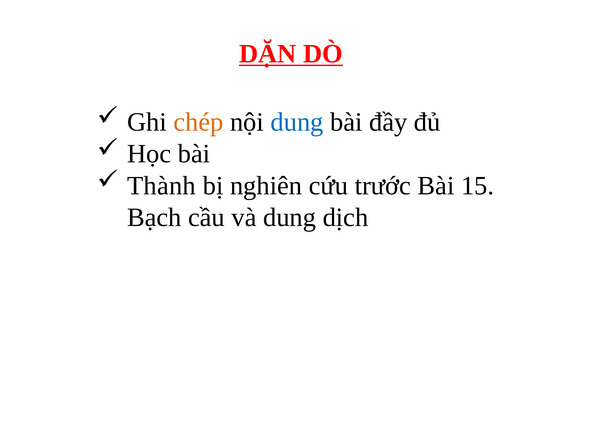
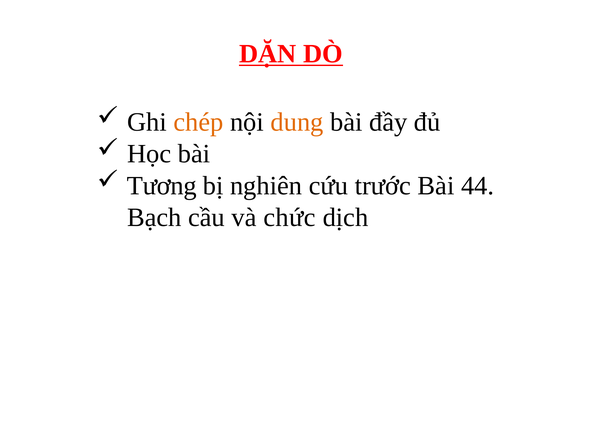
dung colour: blue -> orange (297, 122)
Thành: Thành -> Tương (162, 186)
15: 15 -> 44 (478, 186)
và dung: dung -> chức (289, 218)
